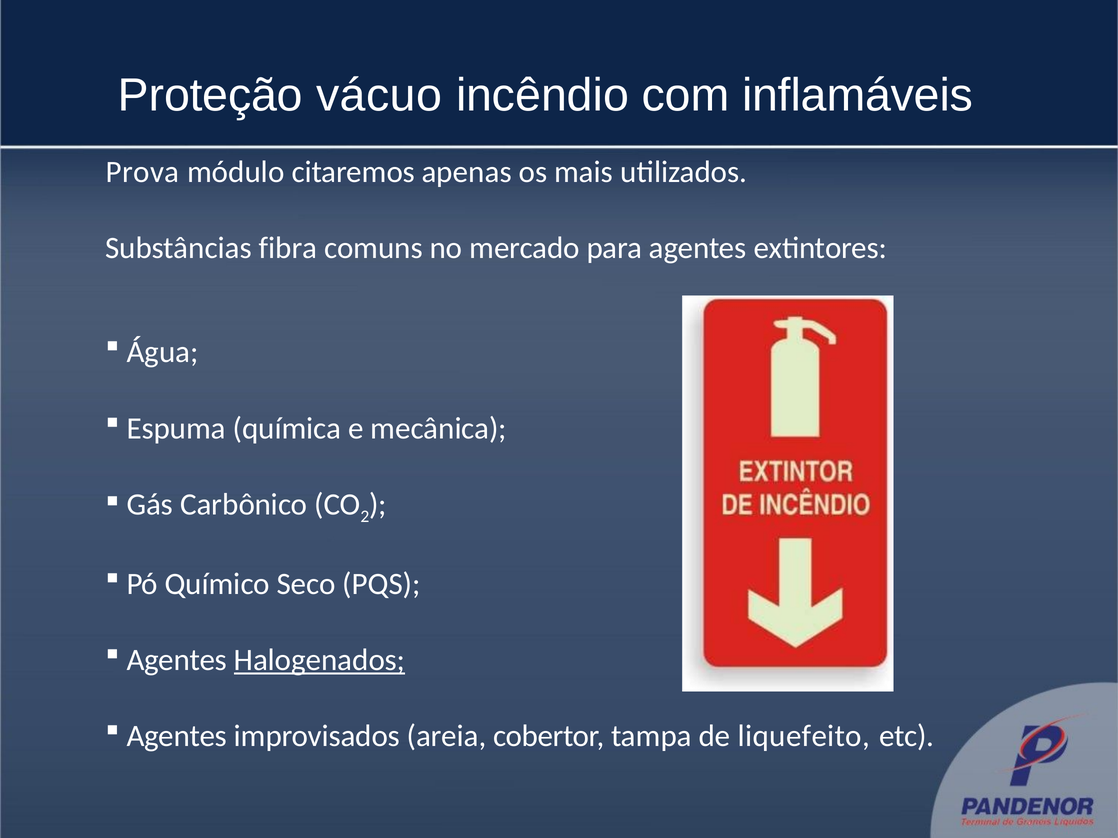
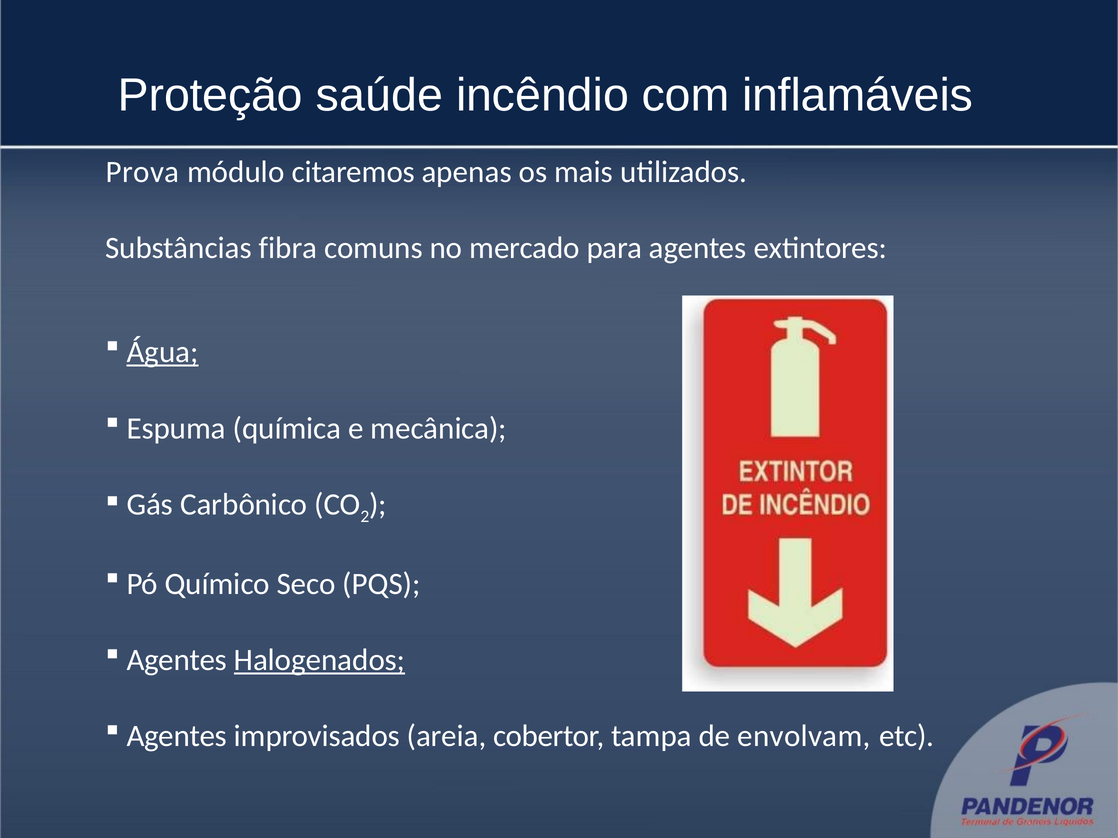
vácuo: vácuo -> saúde (379, 96)
Água underline: none -> present (163, 352)
liquefeito: liquefeito -> envolvam (804, 737)
